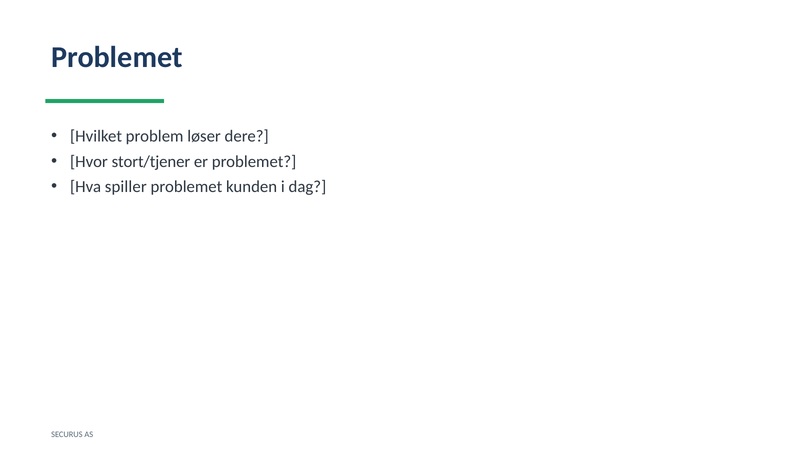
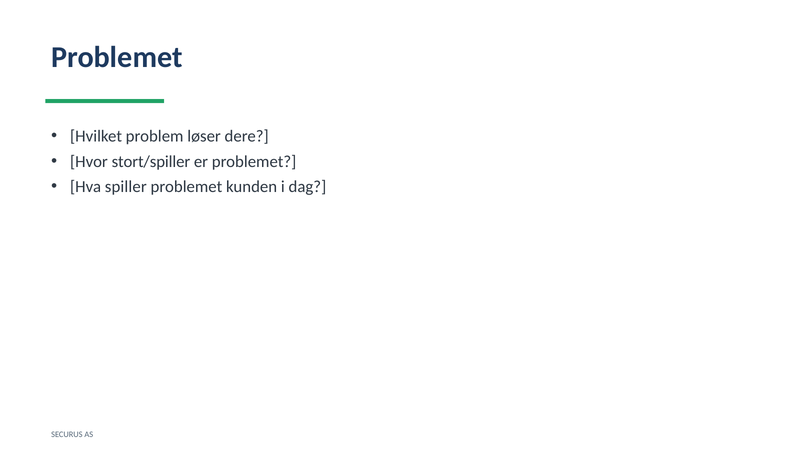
stort/tjener: stort/tjener -> stort/spiller (151, 162)
